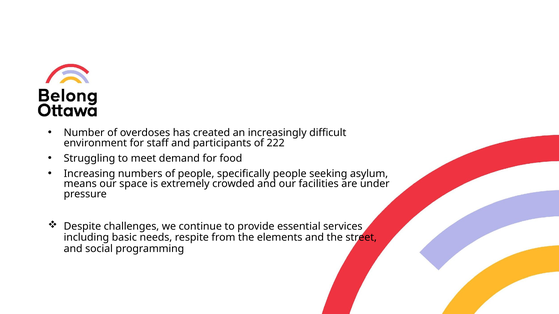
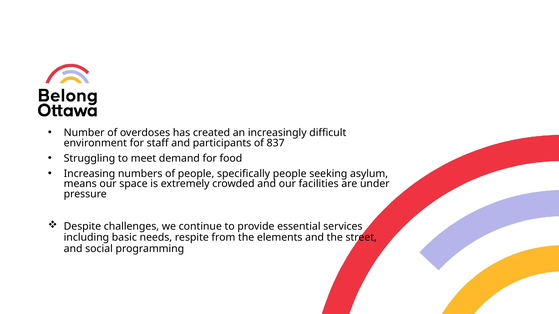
222: 222 -> 837 (276, 143)
